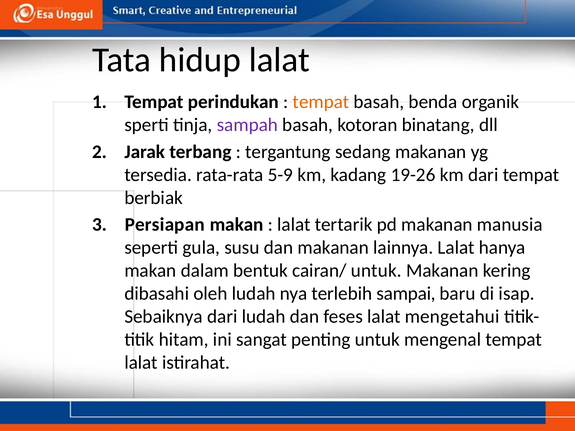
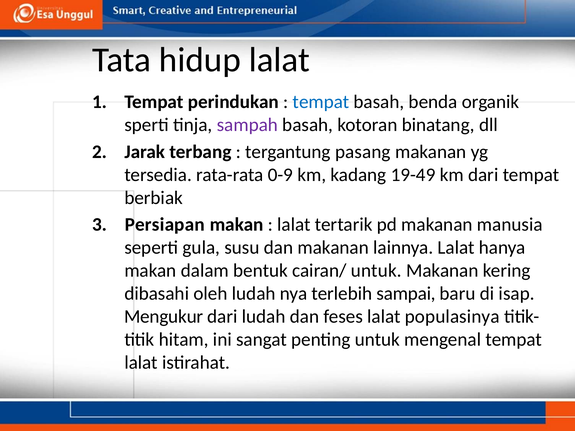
tempat colour: orange -> blue (321, 102)
sedang: sedang -> pasang (363, 152)
5-9: 5-9 -> 0-9 (280, 175)
19-26: 19-26 -> 19-49 (413, 175)
Sebaiknya: Sebaiknya -> Mengukur (164, 317)
mengetahui: mengetahui -> populasinya (452, 317)
